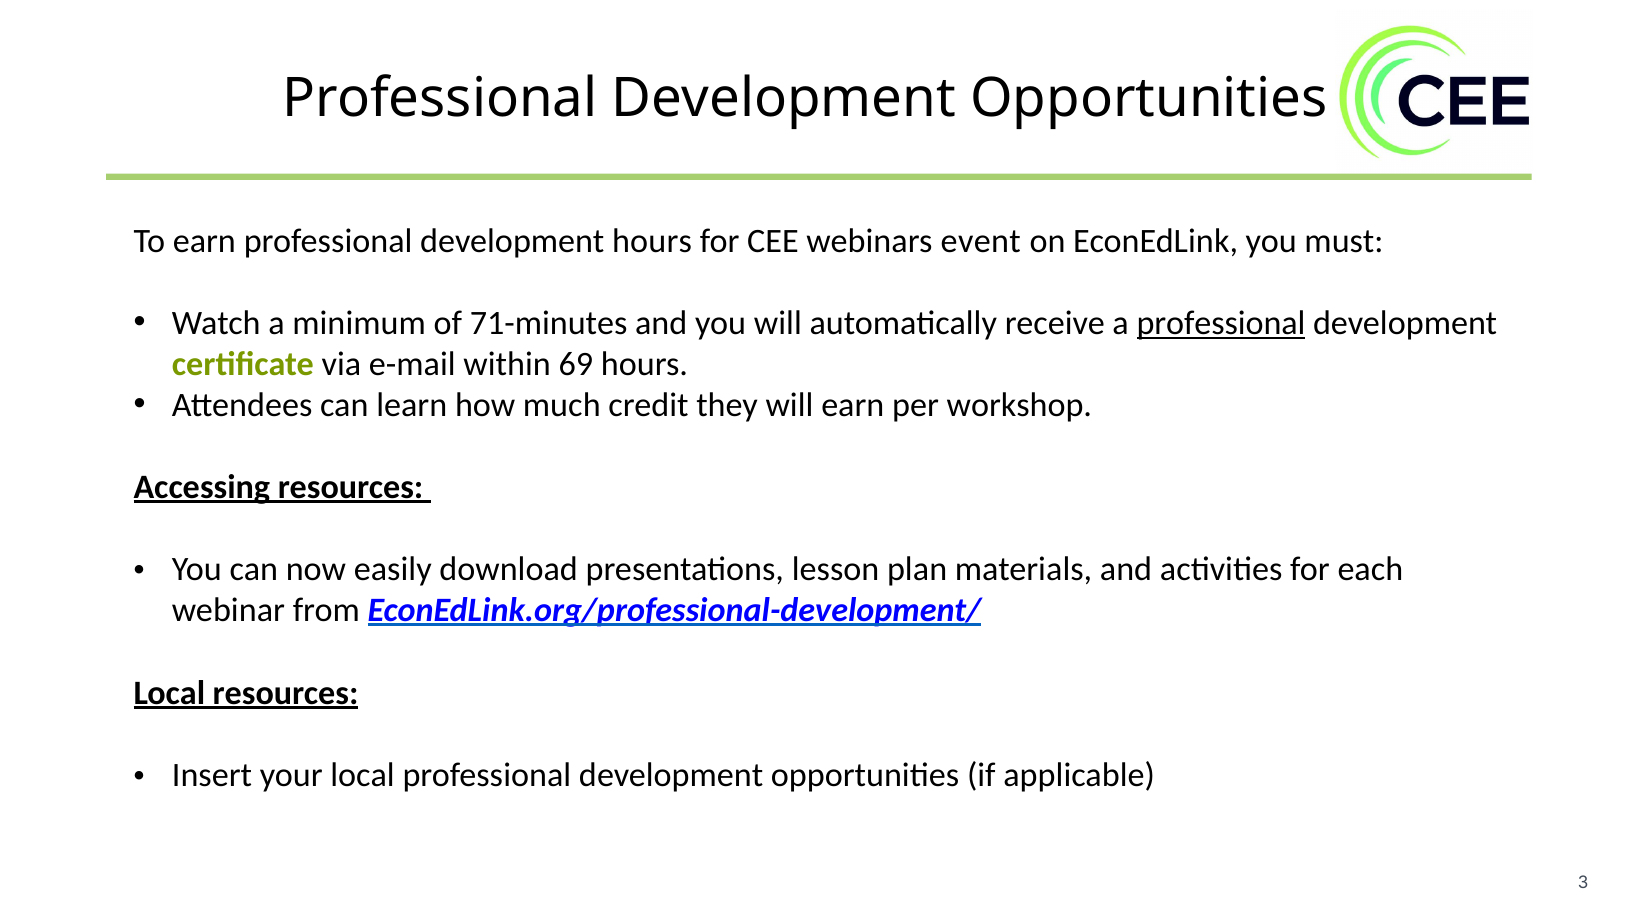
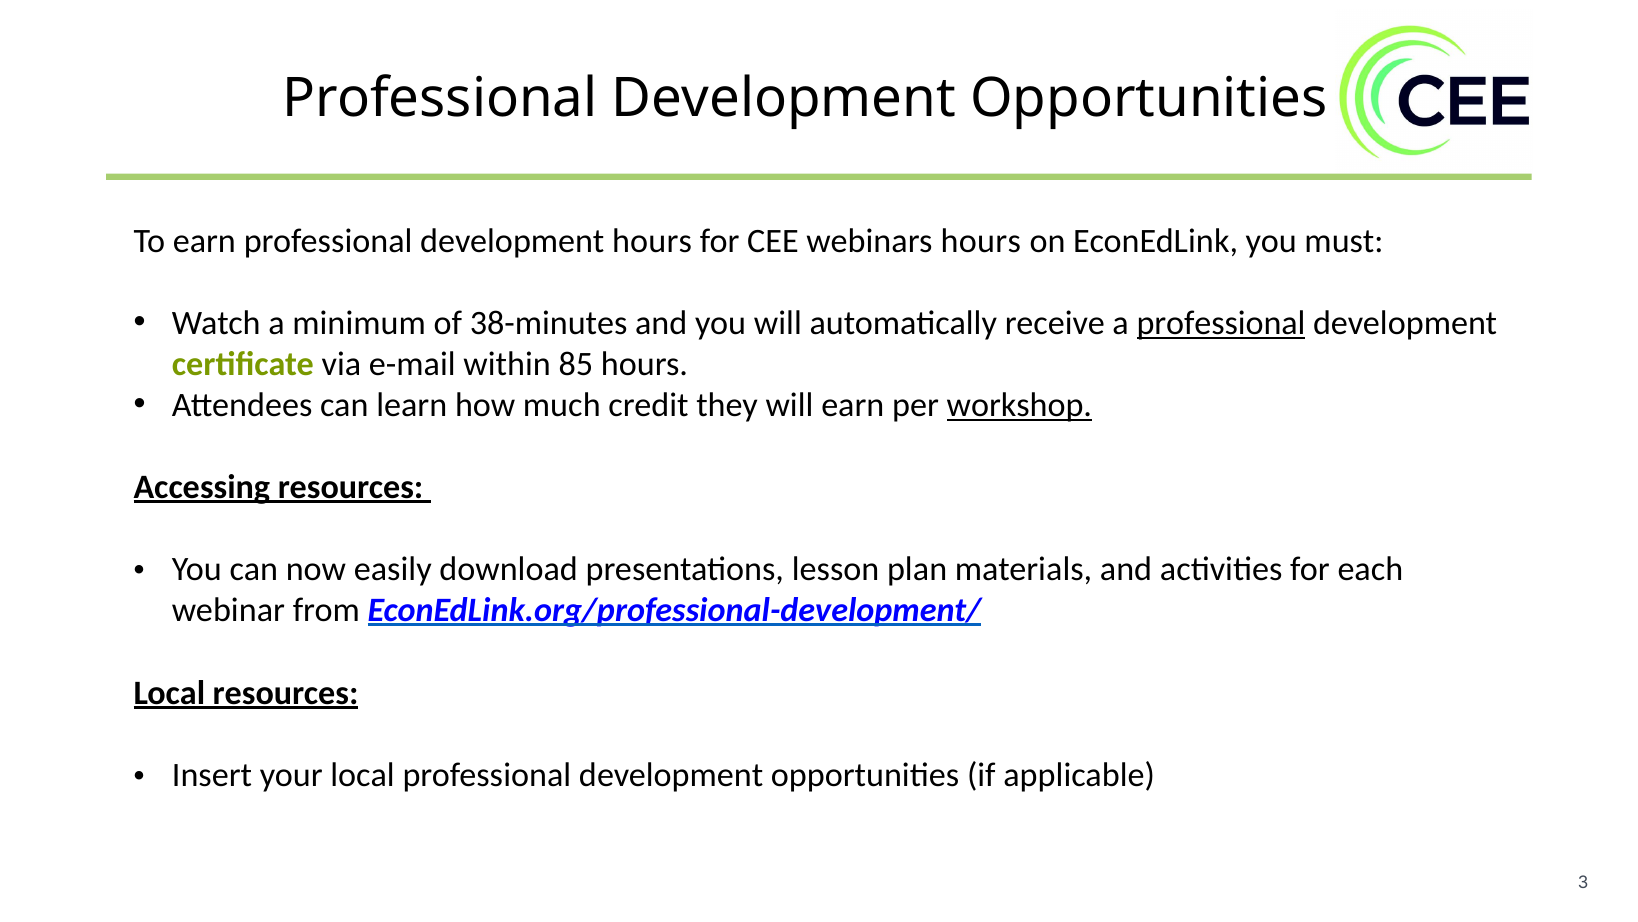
webinars event: event -> hours (981, 241)
71-minutes: 71-minutes -> 38-minutes (549, 323)
69: 69 -> 85 (576, 364)
workshop underline: none -> present (1019, 405)
